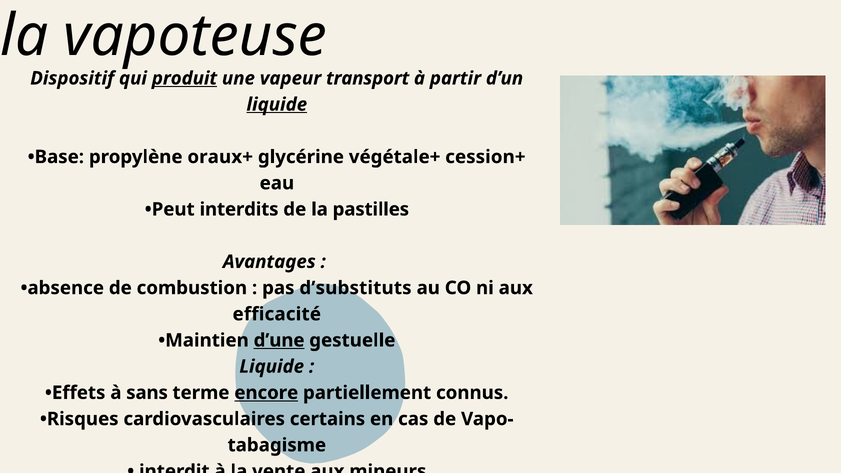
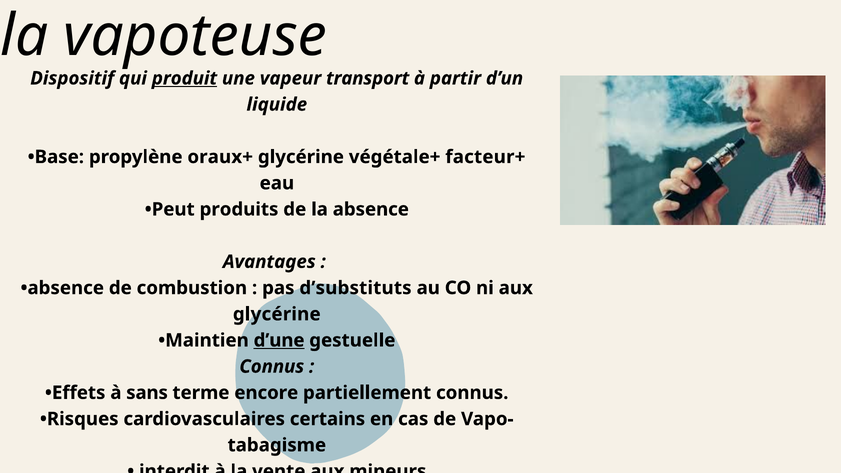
liquide underline: present -> none (277, 105)
cession+: cession+ -> facteur+ (485, 157)
interdits: interdits -> produits (239, 209)
la pastilles: pastilles -> absence (371, 209)
efficacité: efficacité -> glycérine (277, 314)
Liquide: Liquide -> Connus (272, 367)
encore underline: present -> none (266, 393)
